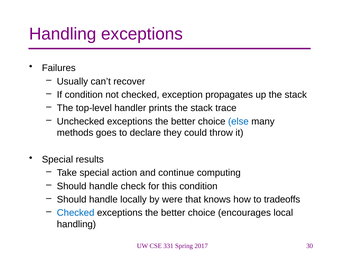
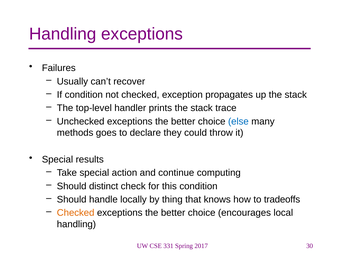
handle: handle -> distinct (104, 186)
were: were -> thing (172, 199)
Checked colour: blue -> orange (76, 212)
